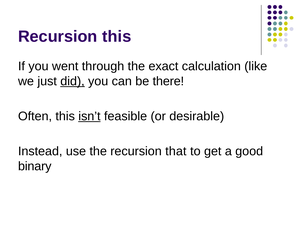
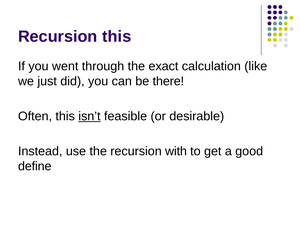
did underline: present -> none (72, 81)
that: that -> with (176, 151)
binary: binary -> define (35, 166)
